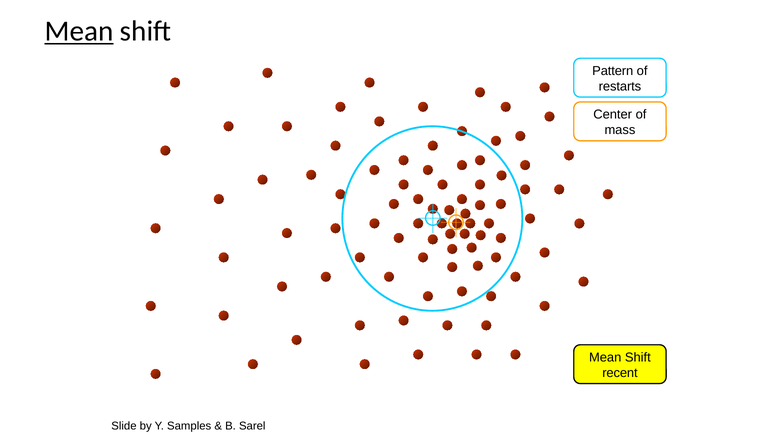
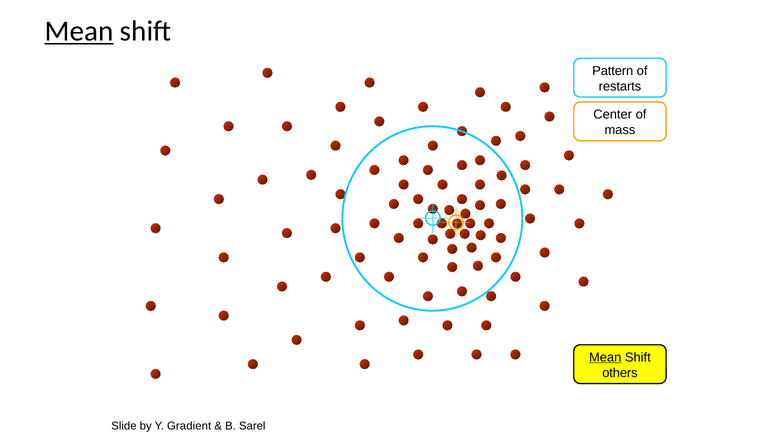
Mean underline: none -> present (605, 358)
recent: recent -> others (620, 373)
Samples: Samples -> Gradient (189, 427)
